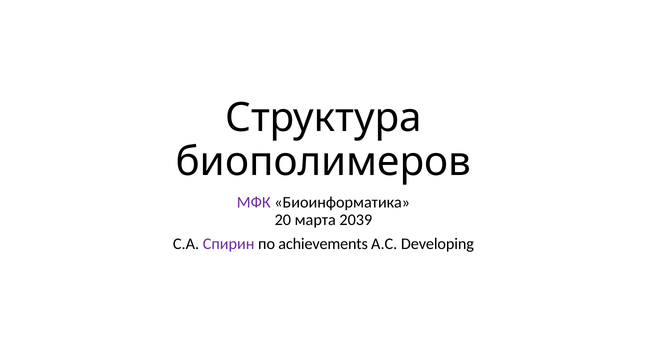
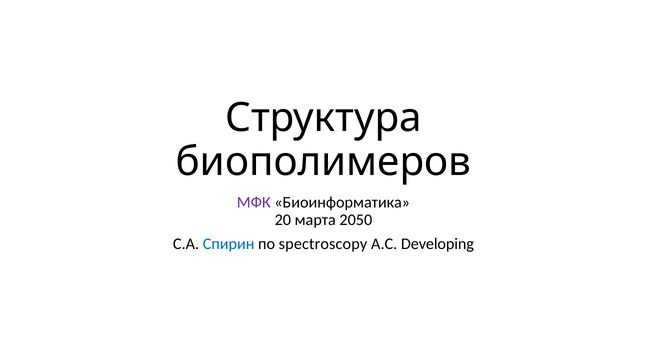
2039: 2039 -> 2050 (356, 220)
Спирин colour: purple -> blue (229, 244)
achievements: achievements -> spectroscopy (323, 244)
